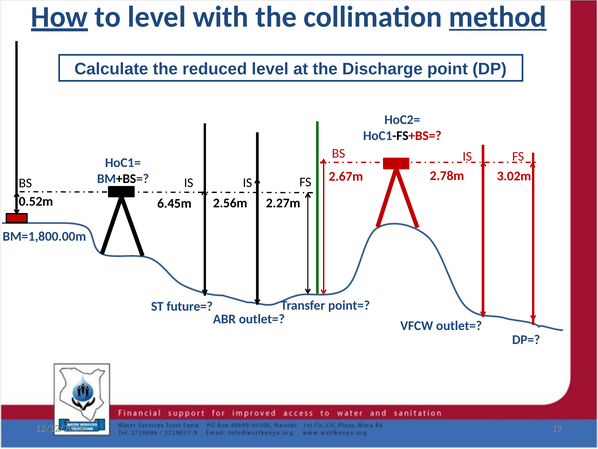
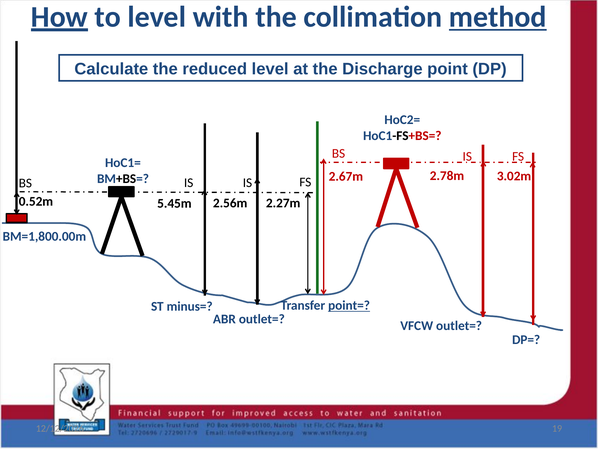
6.45m: 6.45m -> 5.45m (174, 203)
point= underline: none -> present (349, 305)
future=: future= -> minus= (190, 306)
